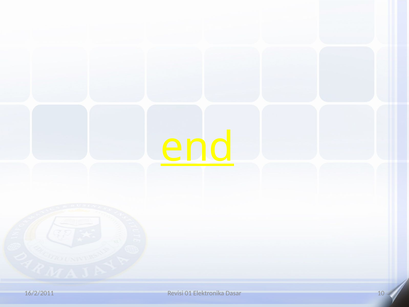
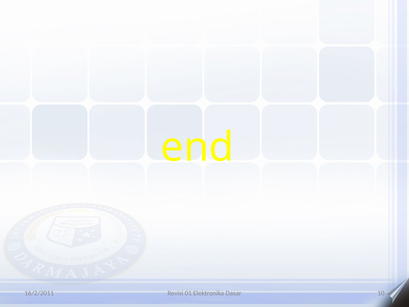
end underline: present -> none (197, 147)
